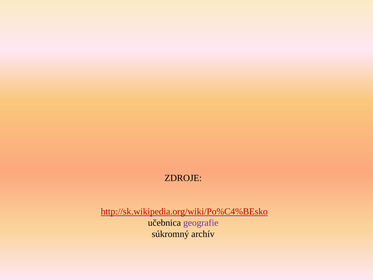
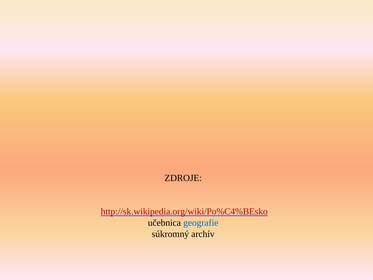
geografie colour: purple -> blue (201, 223)
